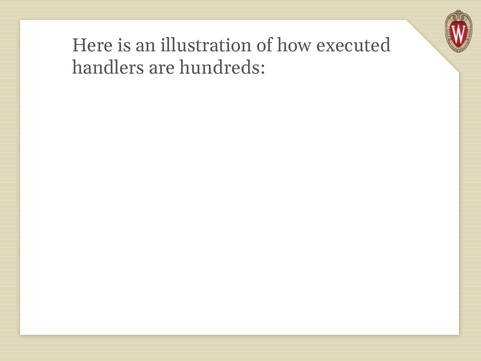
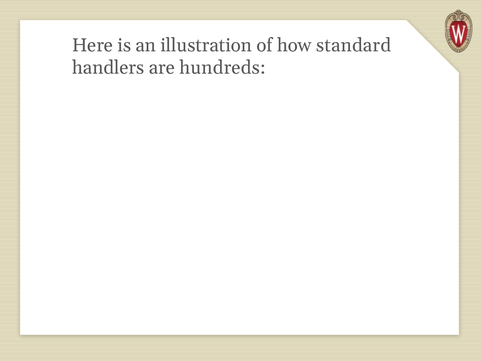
executed: executed -> standard (354, 45)
